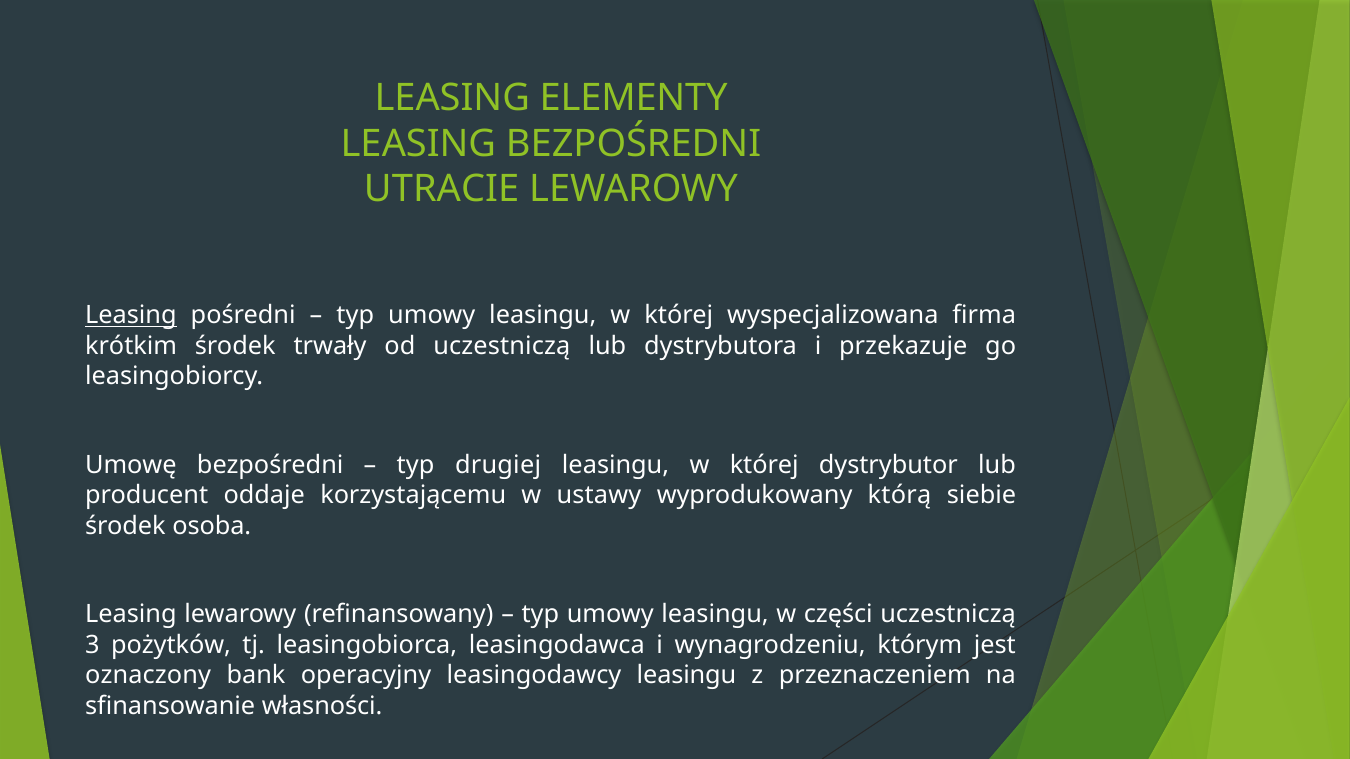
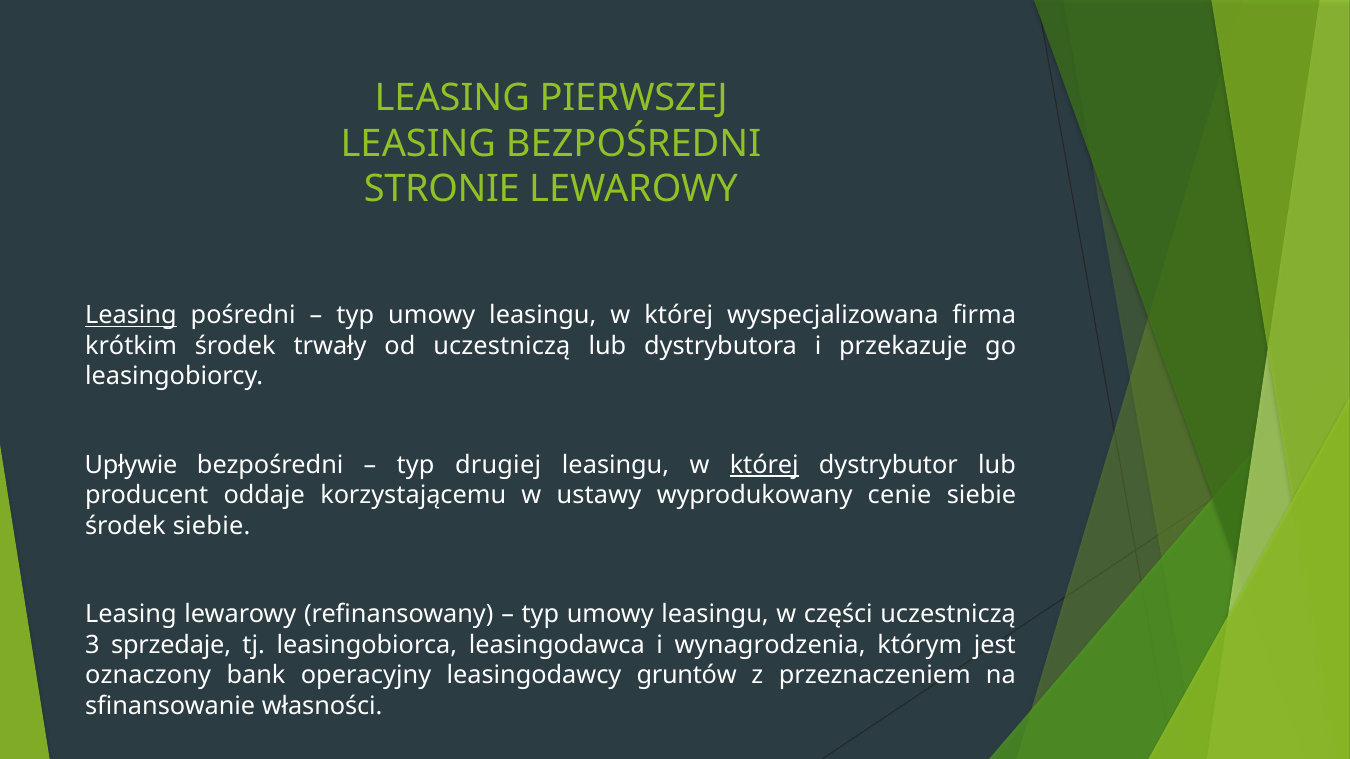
ELEMENTY: ELEMENTY -> PIERWSZEJ (634, 98)
UTRACIE: UTRACIE -> STRONIE (442, 189)
Umowę: Umowę -> Upływie (131, 465)
której underline: none -> present (764, 465)
którą: którą -> cenie (900, 496)
środek osoba: osoba -> siebie (212, 526)
pożytków: pożytków -> sprzedaje (171, 645)
wynagrodzeniu: wynagrodzeniu -> wynagrodzenia (770, 645)
leasingodawcy leasingu: leasingu -> gruntów (687, 676)
